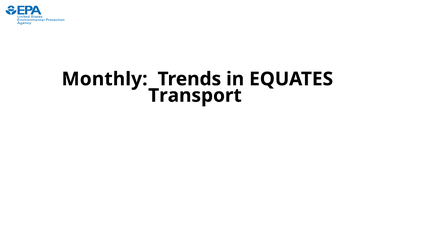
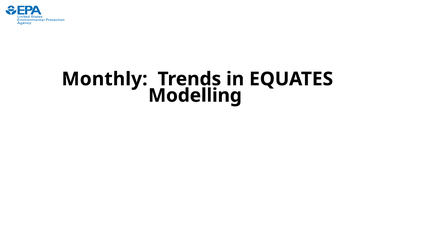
Transport: Transport -> Modelling (195, 95)
